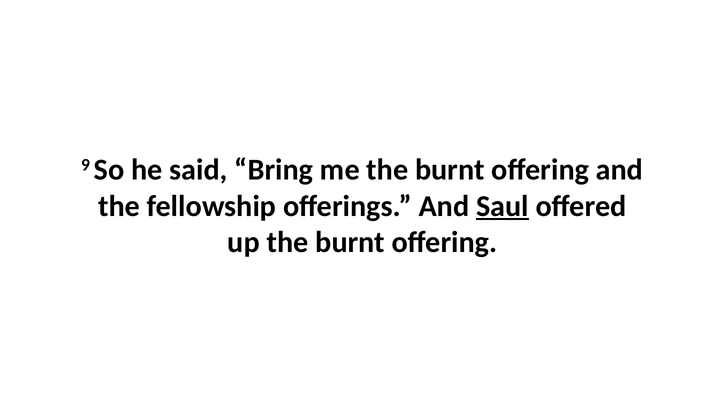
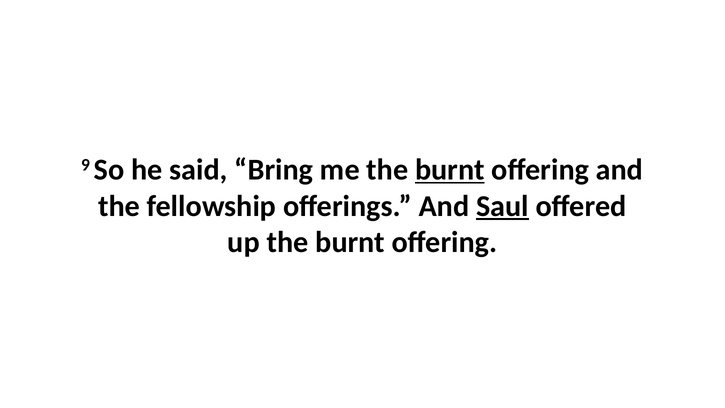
burnt underline: none -> present (450, 170)
